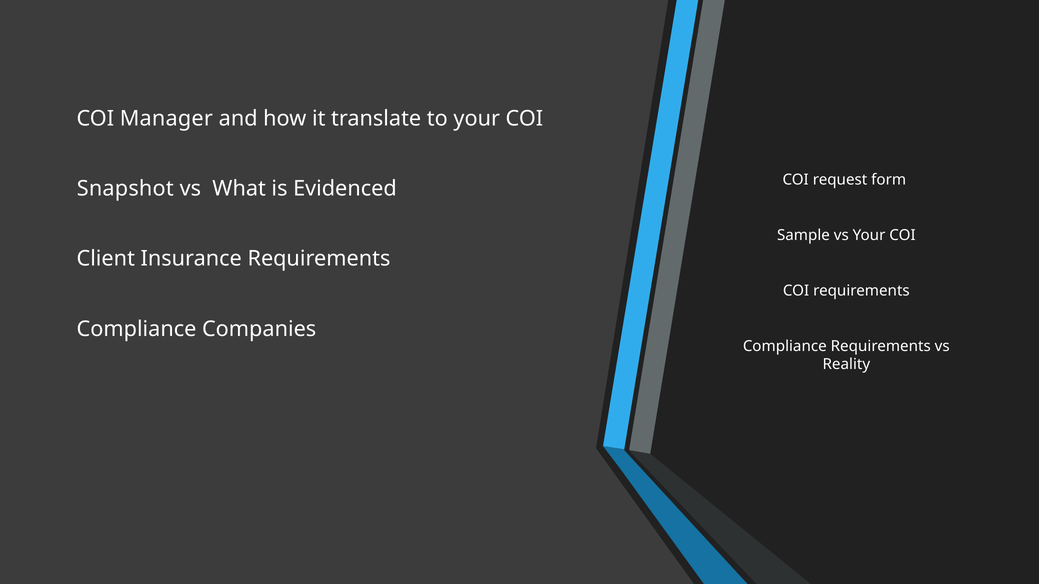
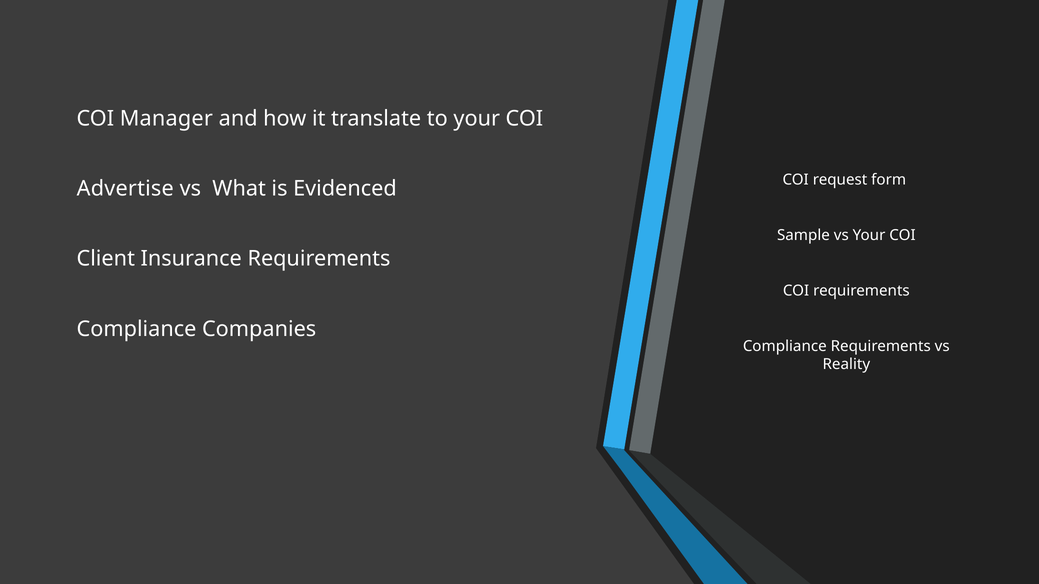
Snapshot: Snapshot -> Advertise (125, 189)
